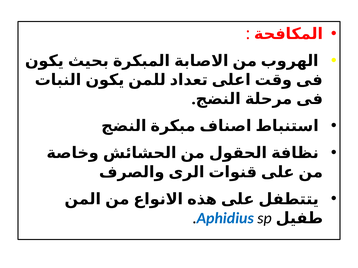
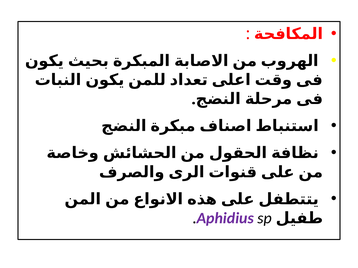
Aphidius colour: blue -> purple (225, 219)
